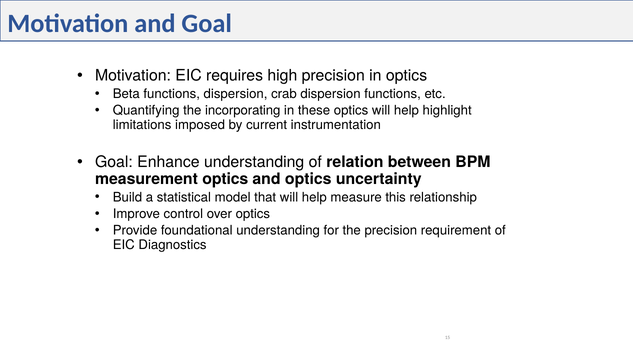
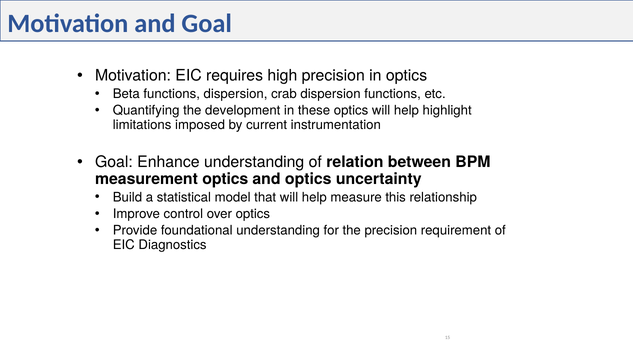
incorporating: incorporating -> development (243, 110)
